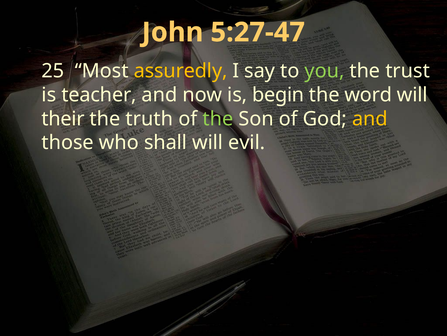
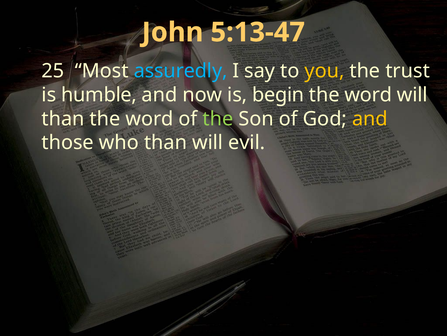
5:27-47: 5:27-47 -> 5:13-47 (258, 32)
assuredly colour: yellow -> light blue (181, 71)
you colour: light green -> yellow (324, 71)
teacher: teacher -> humble (99, 95)
their: their -> than (63, 119)
truth: truth -> word (149, 119)
who shall: shall -> than (166, 142)
